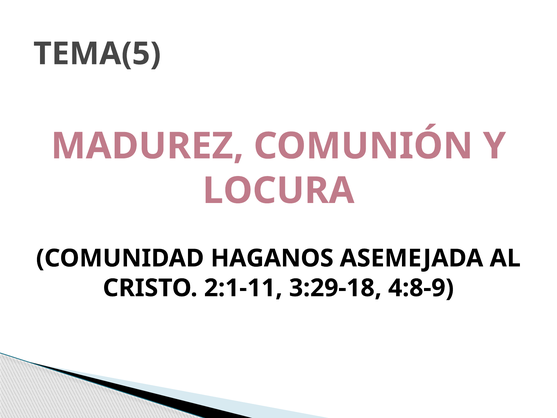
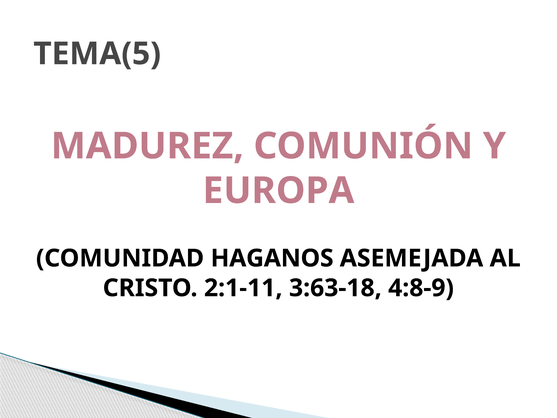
LOCURA: LOCURA -> EUROPA (278, 191)
3:29-18: 3:29-18 -> 3:63-18 (335, 288)
